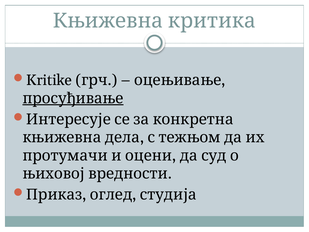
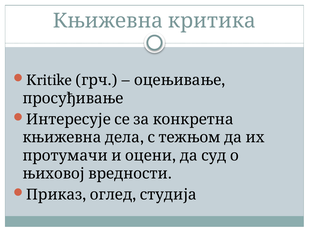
просуђивање underline: present -> none (73, 98)
